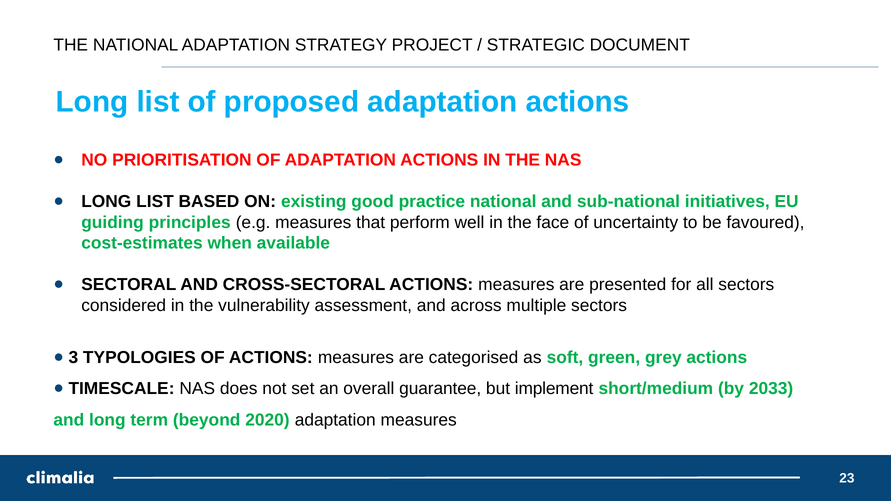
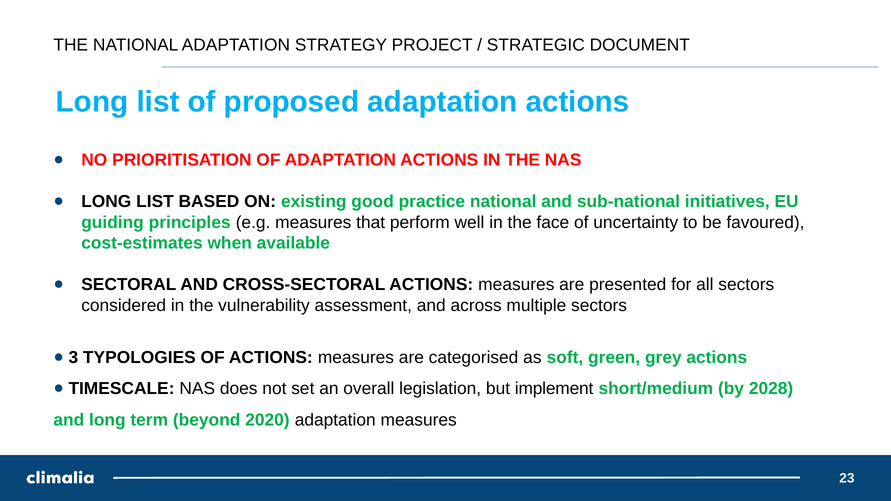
guarantee: guarantee -> legislation (440, 389)
2033: 2033 -> 2028 (771, 389)
